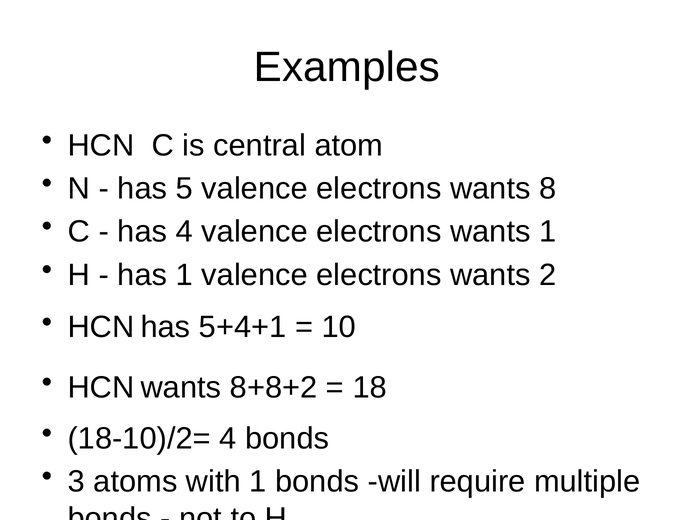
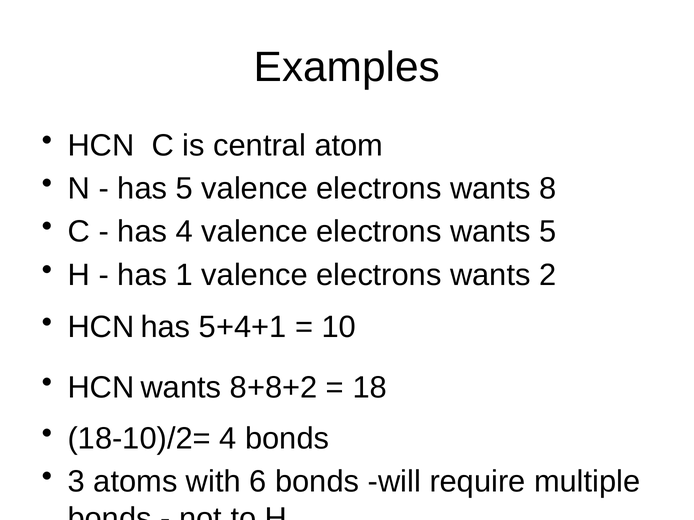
wants 1: 1 -> 5 (548, 232)
with 1: 1 -> 6 (258, 482)
